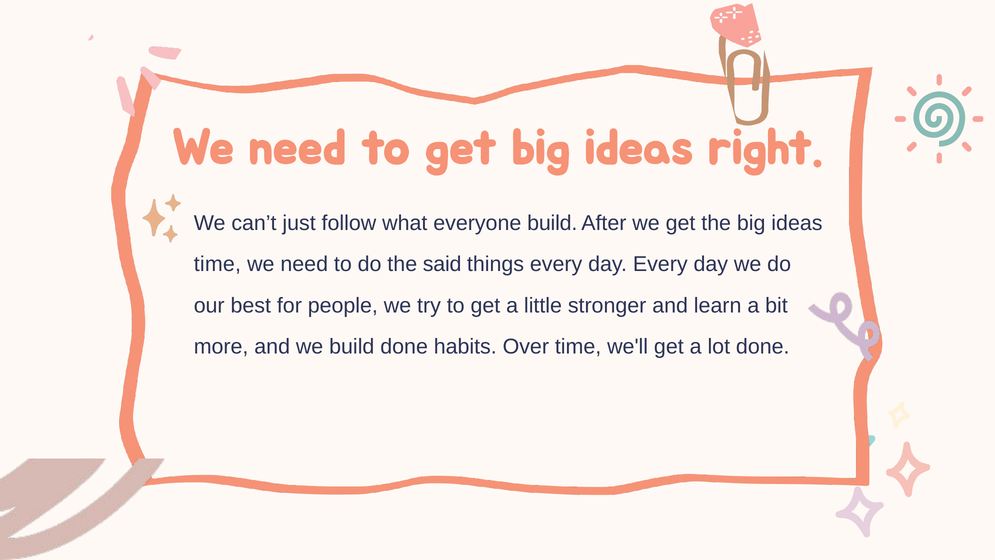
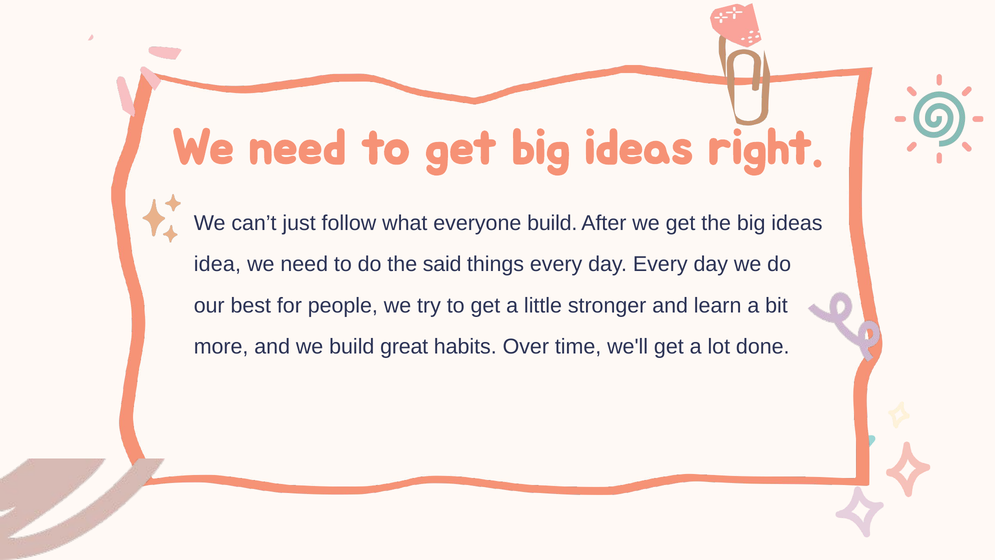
time: time -> idea (217, 264)
build done: done -> great (404, 347)
